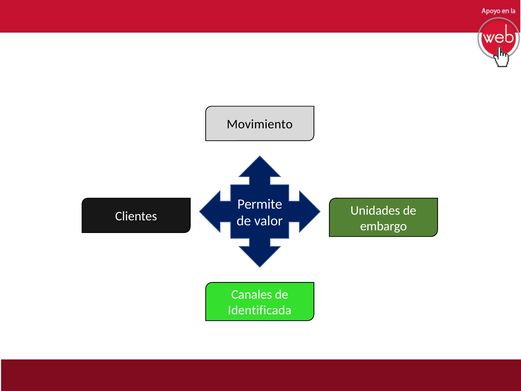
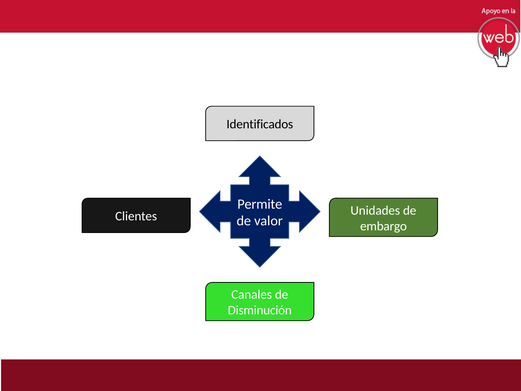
Movimiento: Movimiento -> Identificados (260, 124)
Identificada: Identificada -> Disminución (260, 310)
